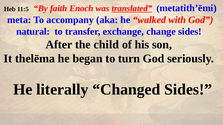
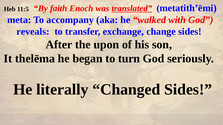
natural: natural -> reveals (33, 32)
child: child -> upon (106, 45)
